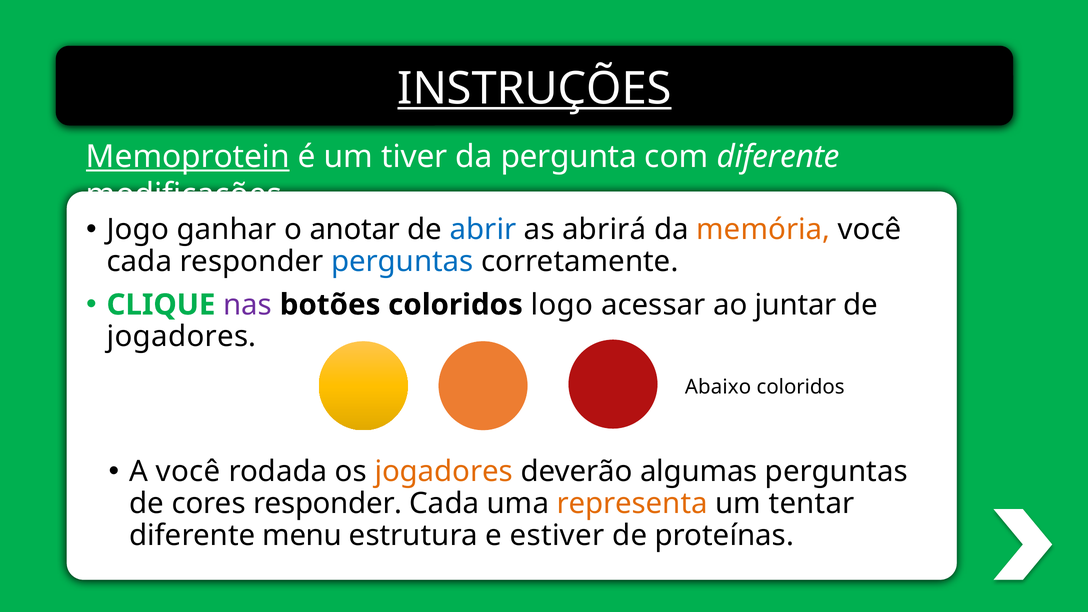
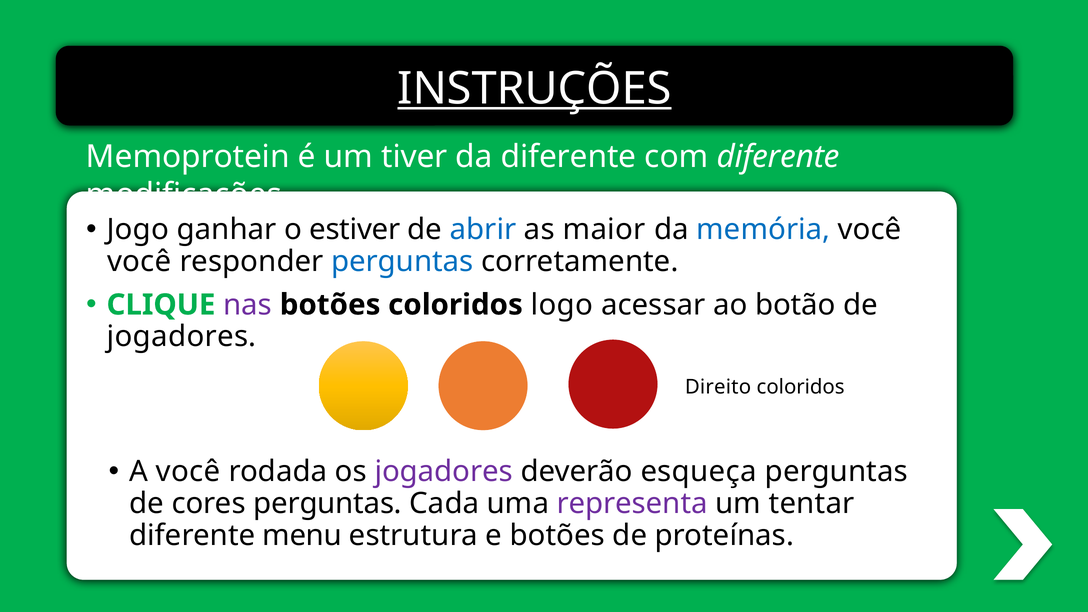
Memoprotein underline: present -> none (188, 157)
da pergunta: pergunta -> diferente (569, 157)
anotar: anotar -> estiver (355, 230)
abrirá: abrirá -> maior (604, 230)
memória colour: orange -> blue (763, 230)
cada: cada -> você (139, 262)
juntar: juntar -> botão (795, 305)
Abaixo: Abaixo -> Direito (718, 387)
jogadores colour: orange -> purple (444, 472)
algumas: algumas -> esqueça (699, 472)
cores responder: responder -> perguntas (328, 503)
representa colour: orange -> purple (632, 503)
e estiver: estiver -> botões (557, 535)
